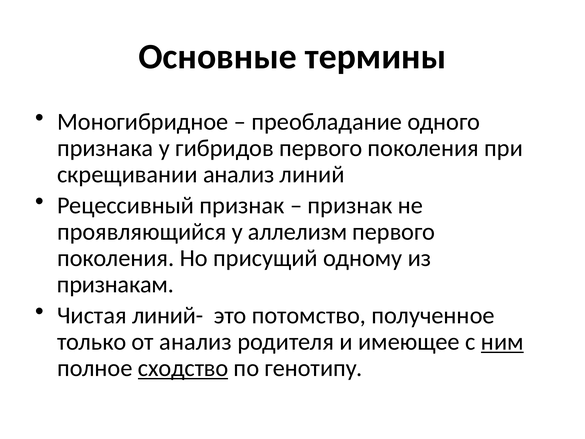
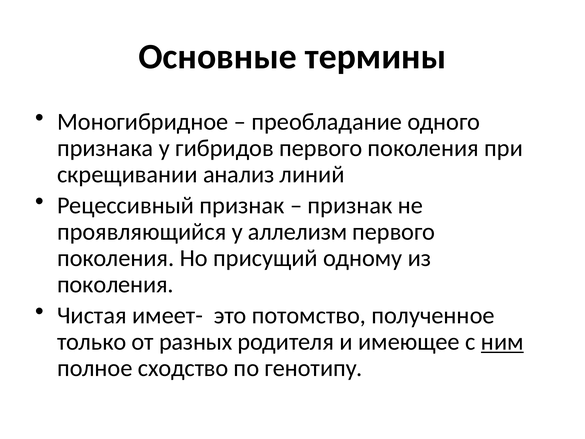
признакам: признакам -> поколения (115, 284)
линий-: линий- -> имеет- (167, 315)
от анализ: анализ -> разных (196, 342)
сходство underline: present -> none (183, 368)
